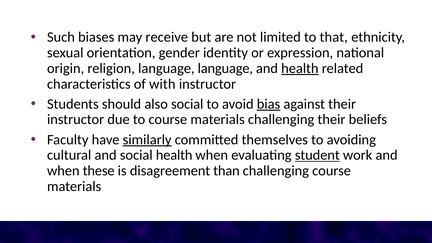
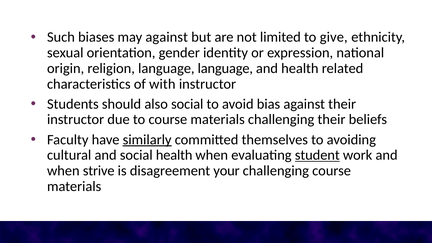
may receive: receive -> against (167, 37)
that: that -> give (334, 37)
health underline: present -> none (300, 68)
bias underline: present -> none (269, 104)
these: these -> strive (99, 171)
than: than -> your (227, 171)
